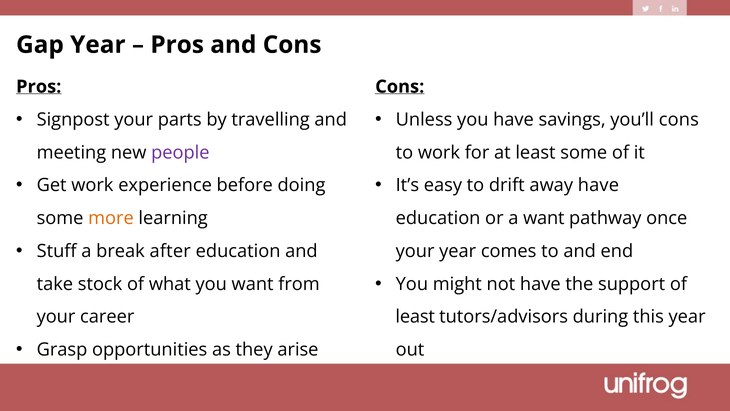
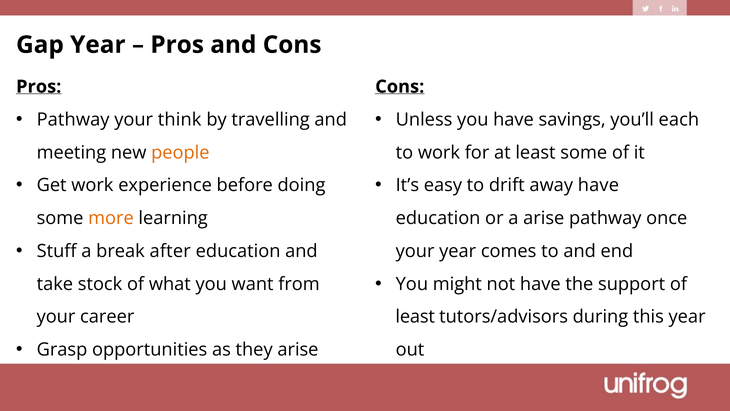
Signpost: Signpost -> Pathway (73, 119)
parts: parts -> think (180, 119)
you’ll cons: cons -> each (679, 119)
people colour: purple -> orange (180, 152)
a want: want -> arise (544, 218)
